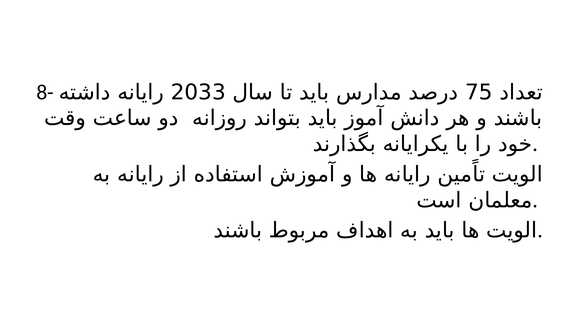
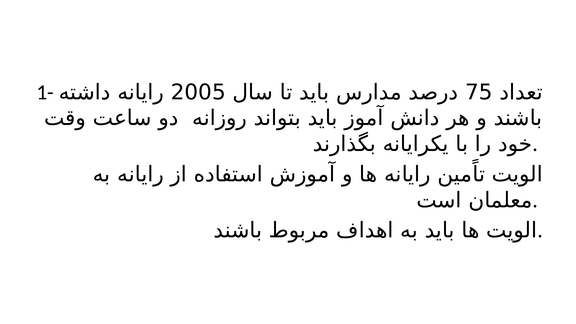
2033: 2033 -> 2005 (198, 92)
8-: 8- -> 1- (45, 92)
